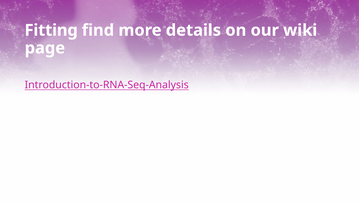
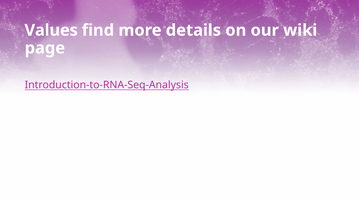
Fitting: Fitting -> Values (51, 30)
